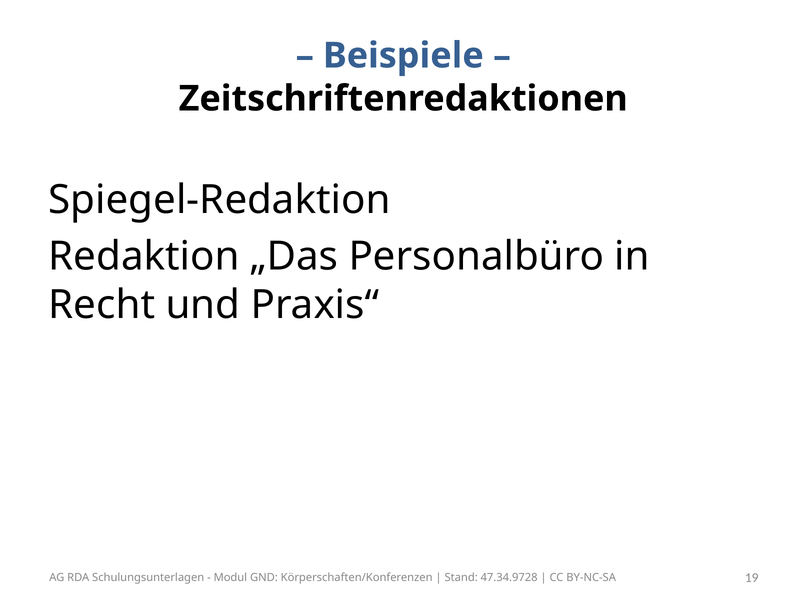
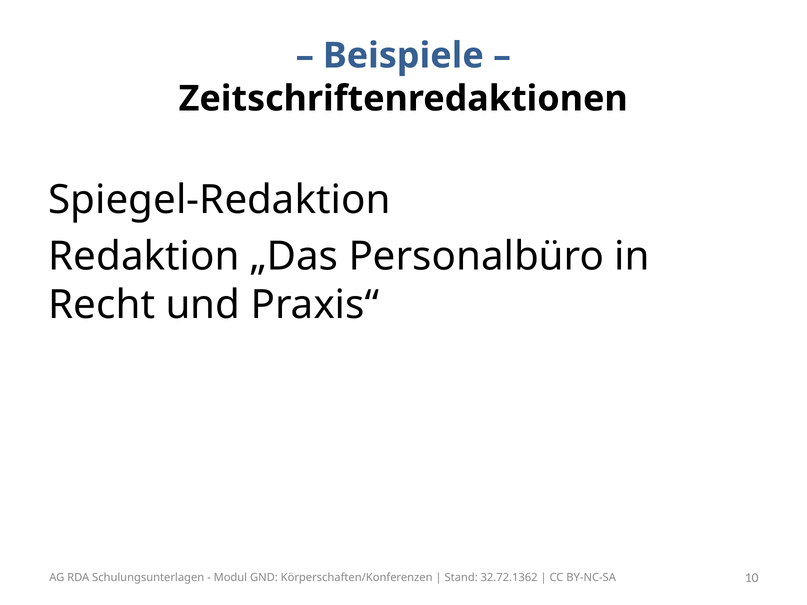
47.34.9728: 47.34.9728 -> 32.72.1362 (509, 578)
19: 19 -> 10 (752, 578)
